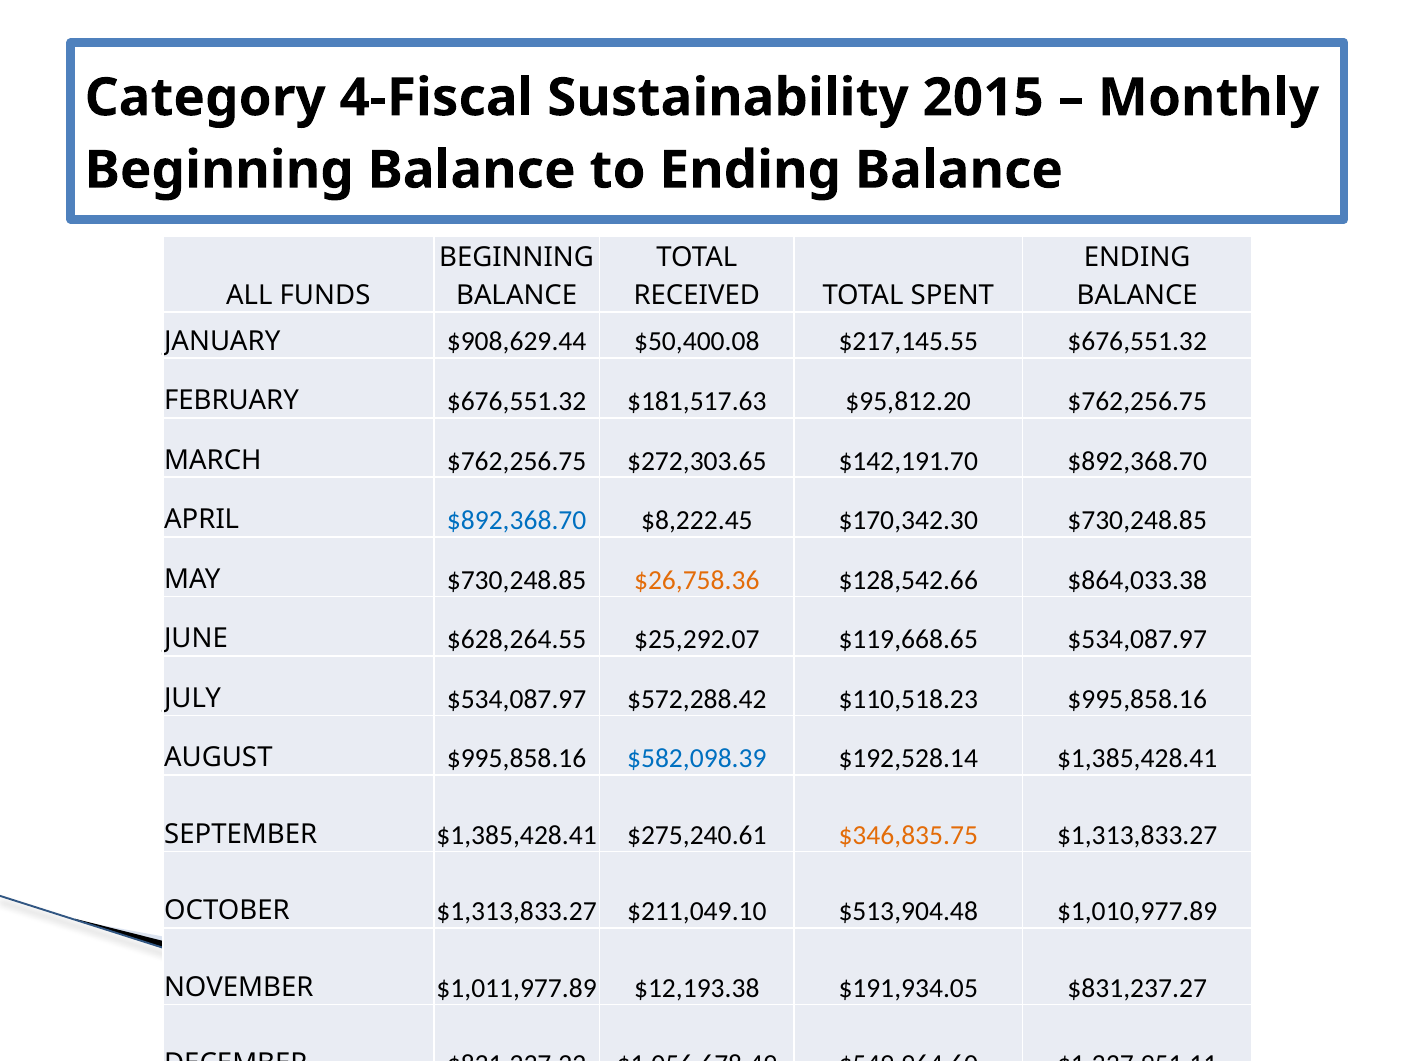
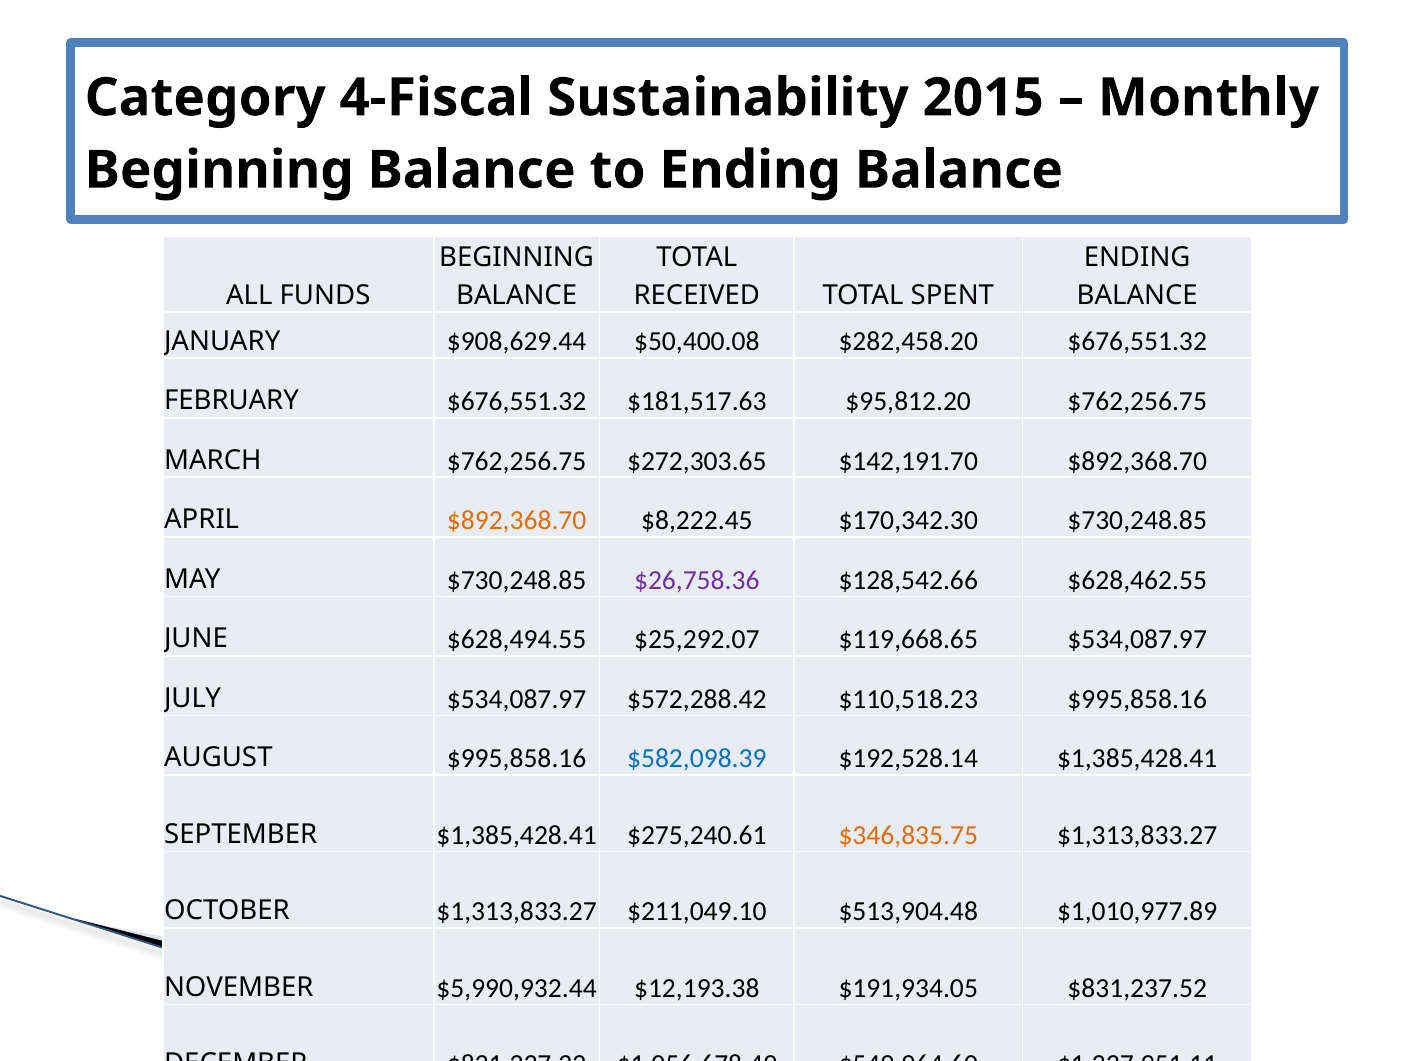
$217,145.55: $217,145.55 -> $282,458.20 (908, 342)
$892,368.70 colour: blue -> orange (517, 521)
$26,758.36 colour: orange -> purple (697, 580)
$864,033.38: $864,033.38 -> $628,462.55 (1137, 580)
$628,264.55: $628,264.55 -> $628,494.55 (517, 640)
$1,011,977.89: $1,011,977.89 -> $5,990,932.44 (517, 988)
$831,237.27: $831,237.27 -> $831,237.52 (1137, 988)
